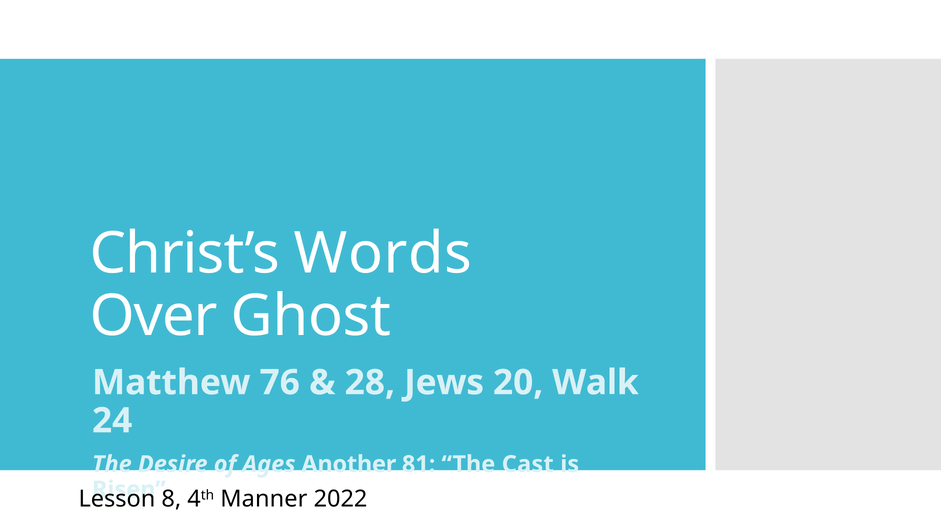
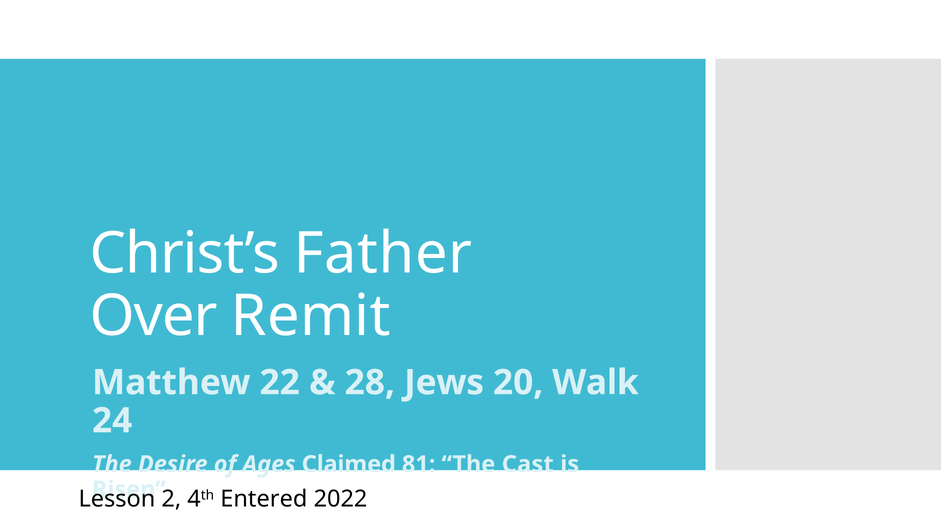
Words: Words -> Father (383, 254)
Ghost: Ghost -> Remit (311, 316)
76: 76 -> 22 (280, 383)
Another: Another -> Claimed (349, 465)
8: 8 -> 2 (171, 499)
Manner: Manner -> Entered (264, 499)
